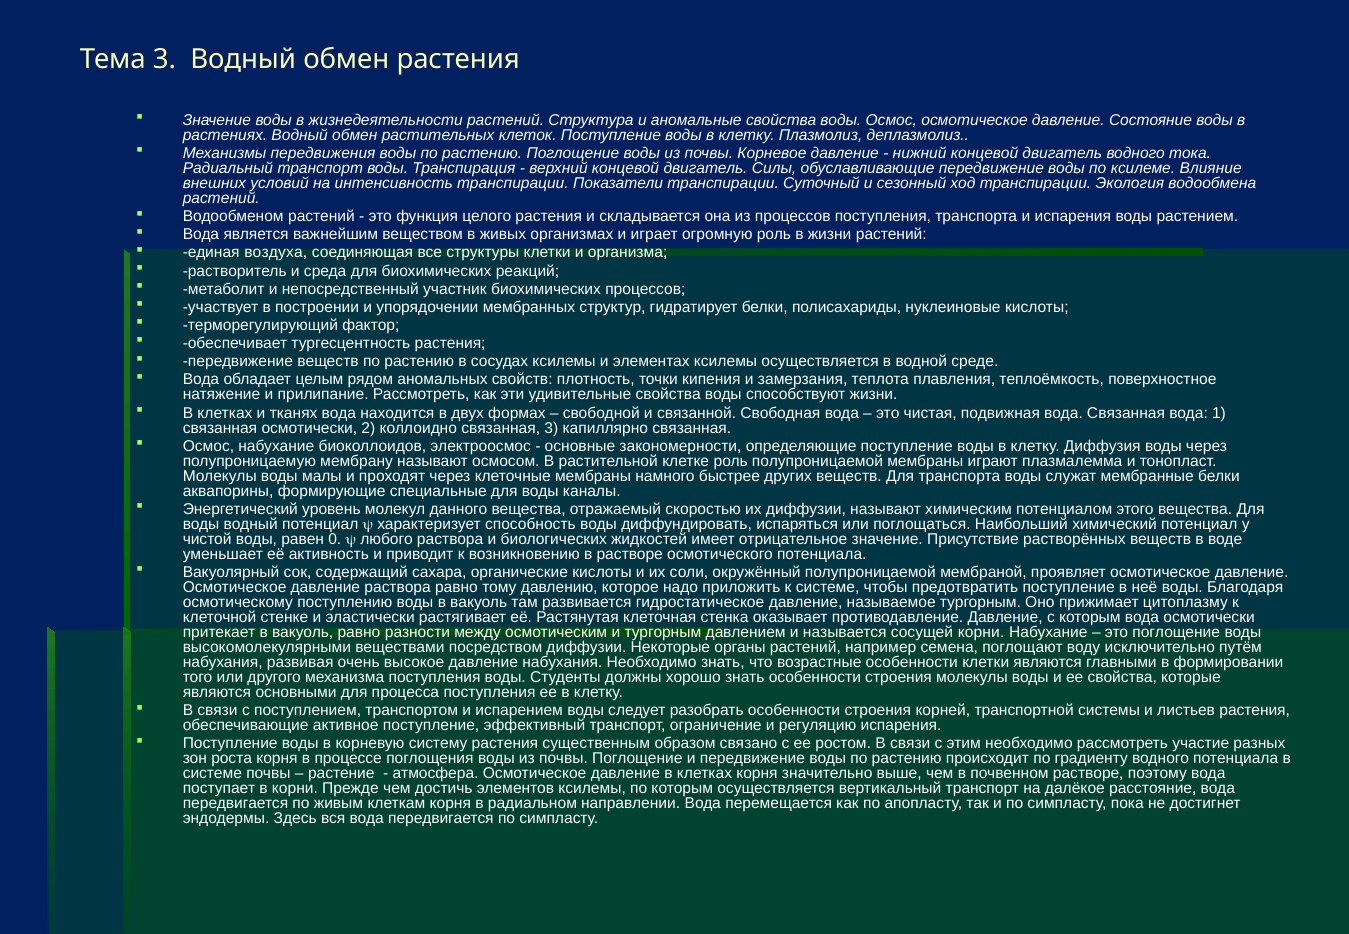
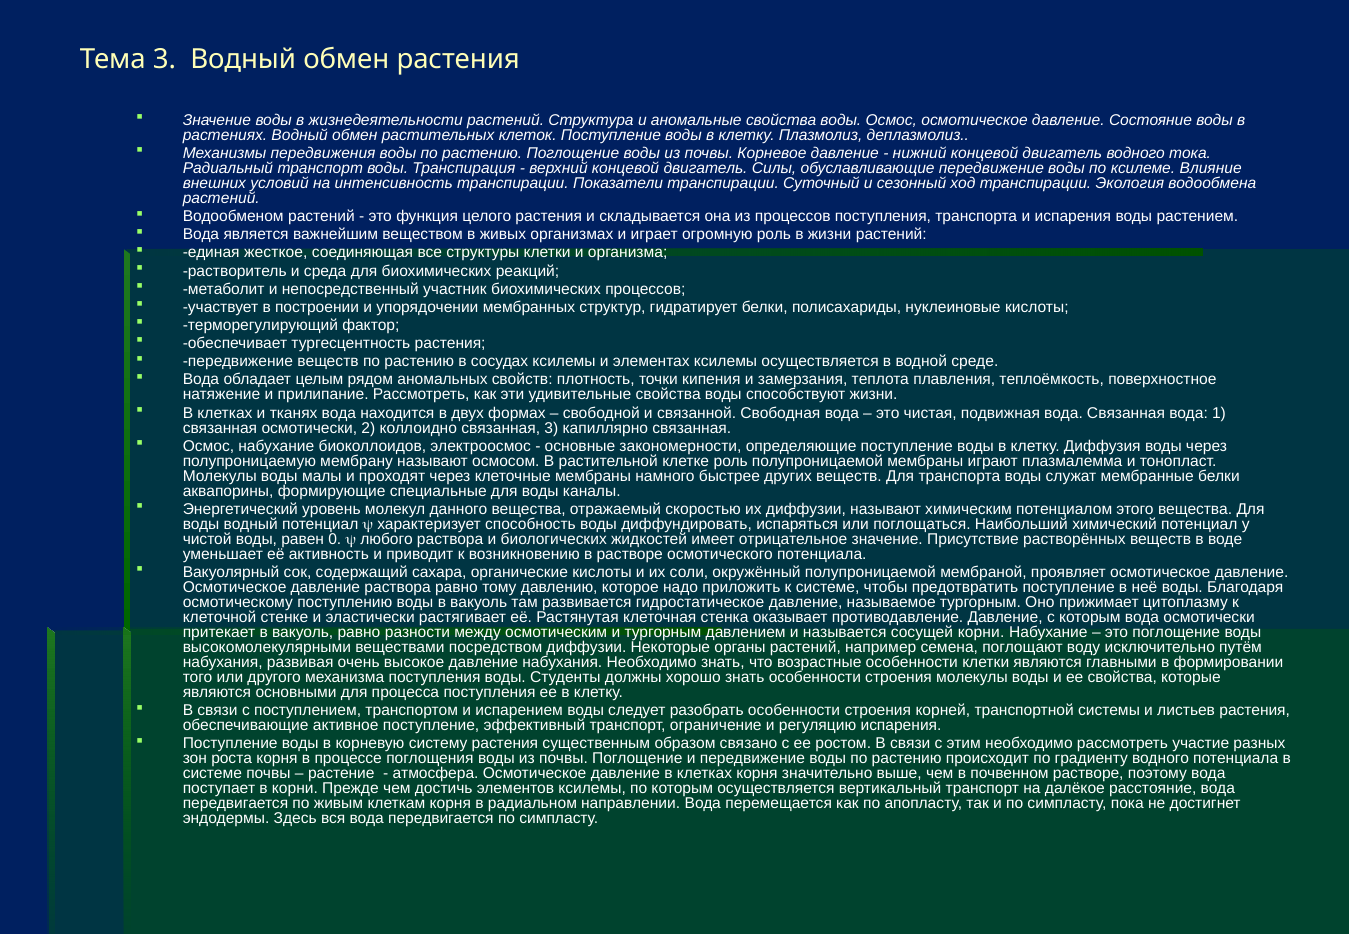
воздуха: воздуха -> жесткое (276, 253)
